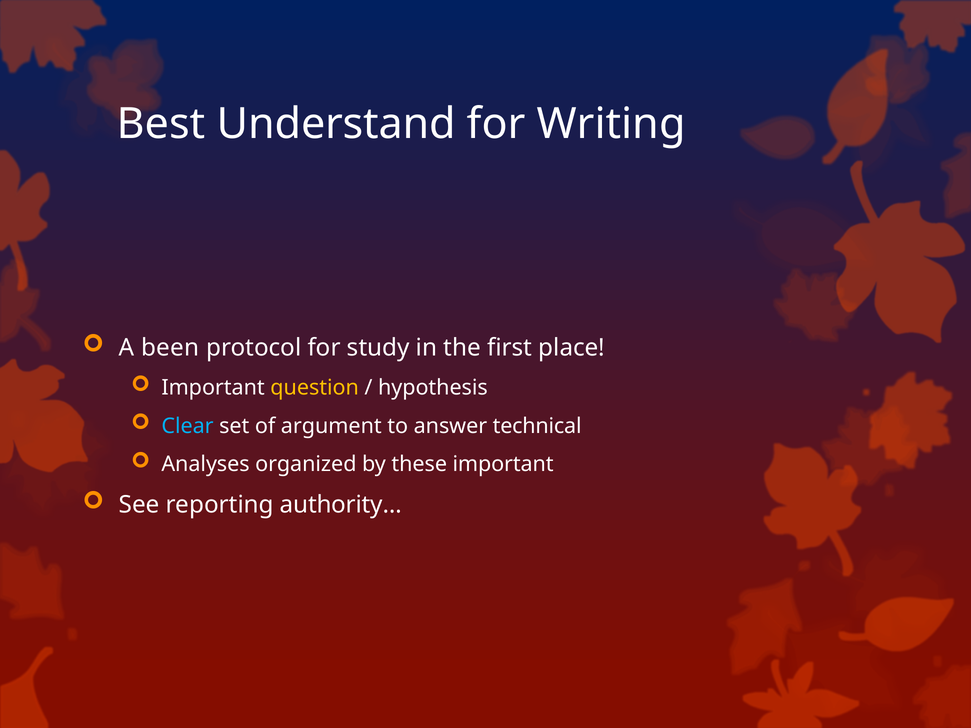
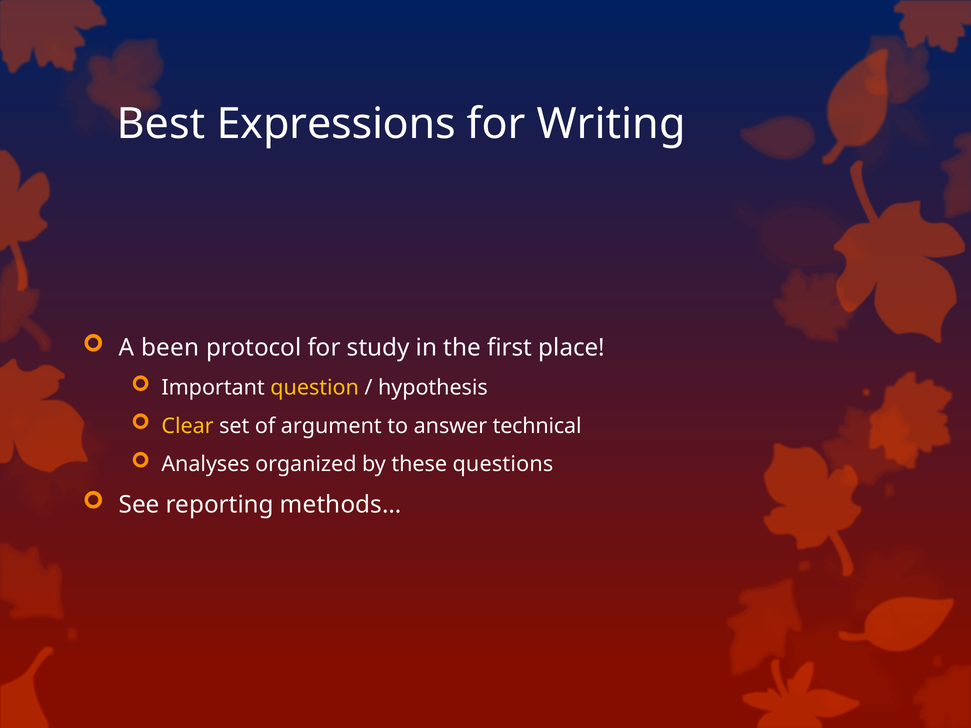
Understand: Understand -> Expressions (336, 124)
Clear colour: light blue -> yellow (188, 426)
these important: important -> questions (503, 464)
authority…: authority… -> methods… (341, 505)
